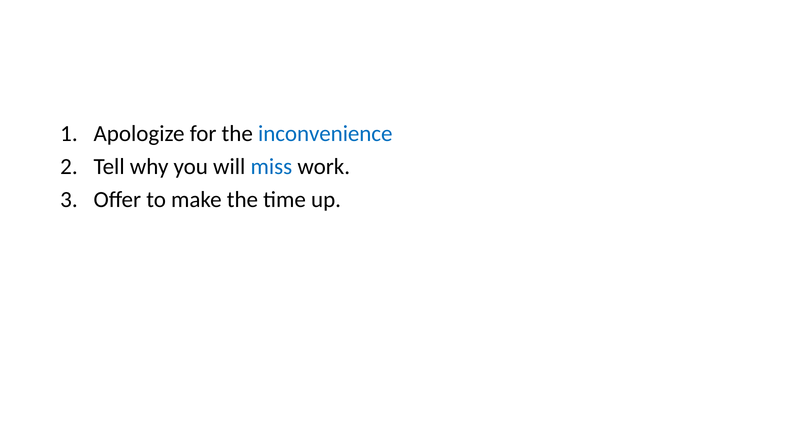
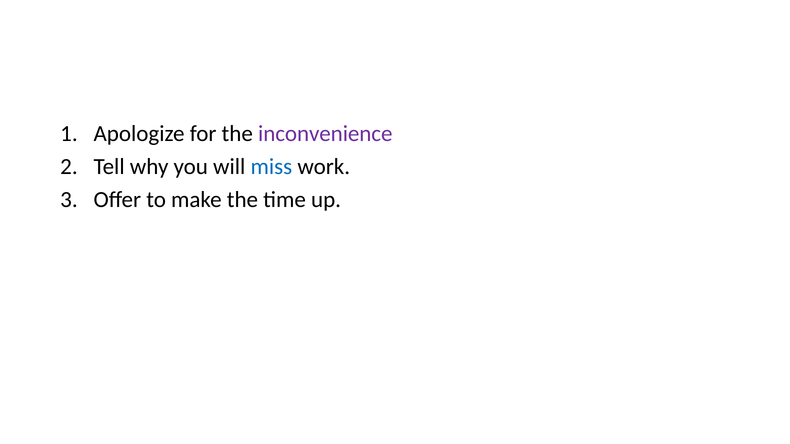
inconvenience colour: blue -> purple (325, 134)
